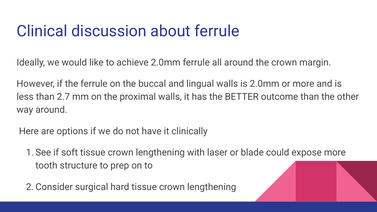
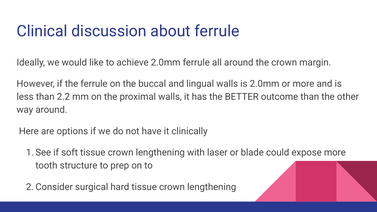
2.7: 2.7 -> 2.2 (63, 97)
